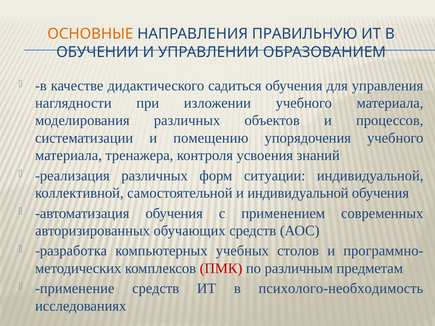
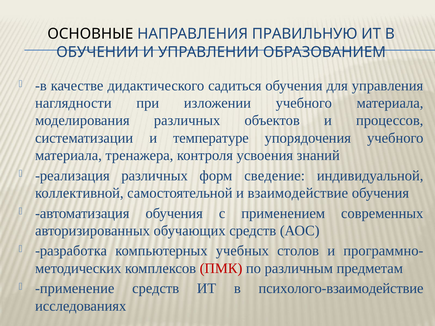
ОСНОВНЫЕ colour: orange -> black (90, 34)
помещению: помещению -> температуре (211, 138)
ситуации: ситуации -> сведение (275, 176)
и индивидуальной: индивидуальной -> взаимодействие (298, 193)
психолого-необходимость: психолого-необходимость -> психолого-взаимодействие (341, 289)
